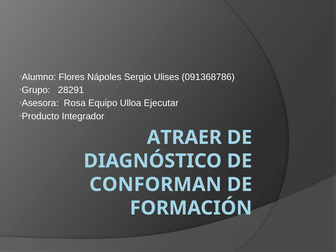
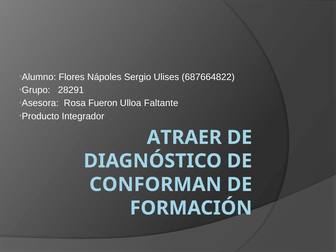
091368786: 091368786 -> 687664822 (208, 77)
Equipo: Equipo -> Fueron (103, 103)
Ejecutar: Ejecutar -> Faltante (161, 103)
